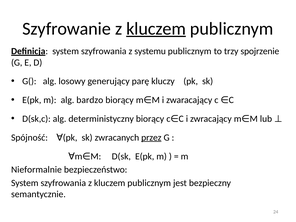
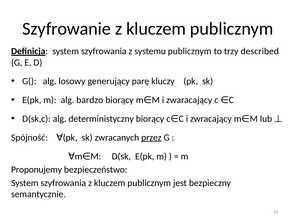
kluczem underline: present -> none (156, 29)
spojrzenie: spojrzenie -> described (260, 51)
Nieformalnie: Nieformalnie -> Proponujemy (37, 170)
